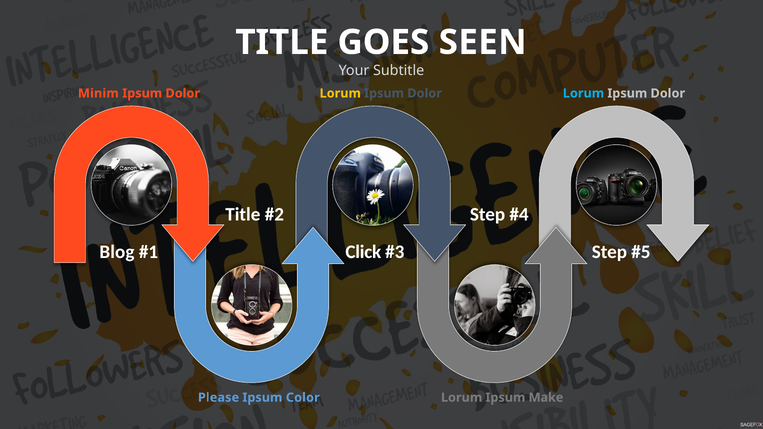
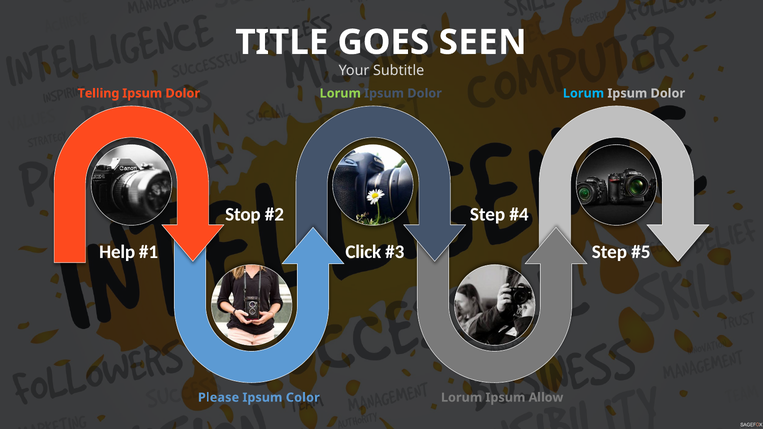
Minim: Minim -> Telling (98, 93)
Lorum colour: yellow -> light green (340, 93)
Title: Title -> Stop (243, 214)
Blog: Blog -> Help (117, 252)
Make: Make -> Allow (546, 398)
